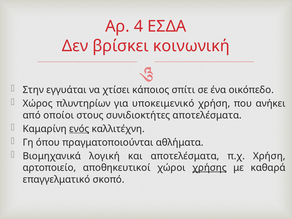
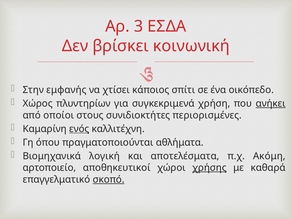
4: 4 -> 3 (139, 26)
εγγυάται: εγγυάται -> εμφανής (66, 90)
υποκειμενικό: υποκειμενικό -> συγκεκριμενά (163, 104)
ανήκει underline: none -> present (271, 104)
συνιδιοκτήτες αποτελέσματα: αποτελέσματα -> περιορισμένες (207, 115)
π.χ Χρήση: Χρήση -> Ακόμη (269, 156)
σκοπό underline: none -> present (109, 179)
